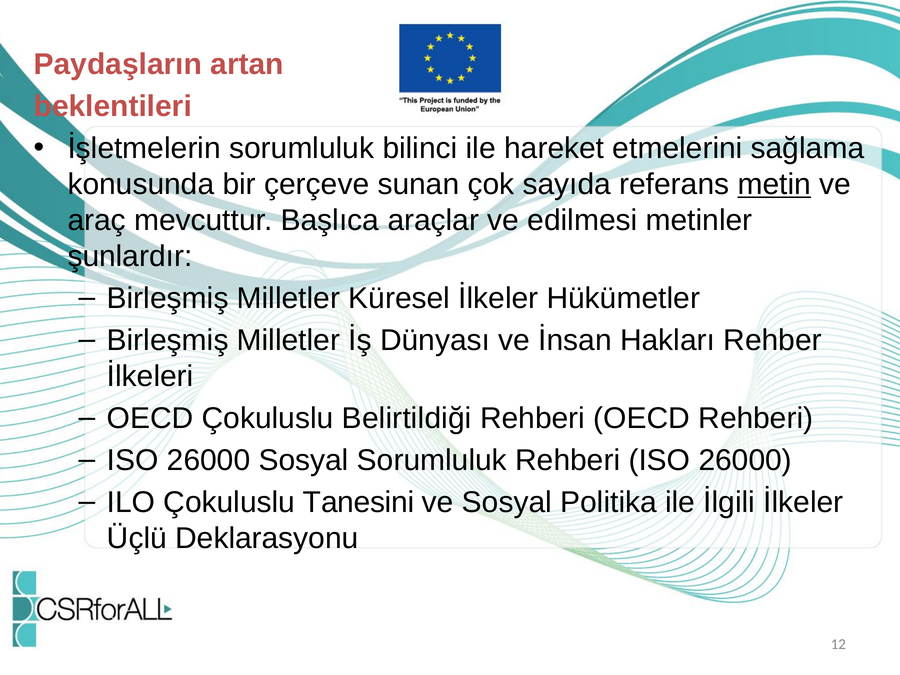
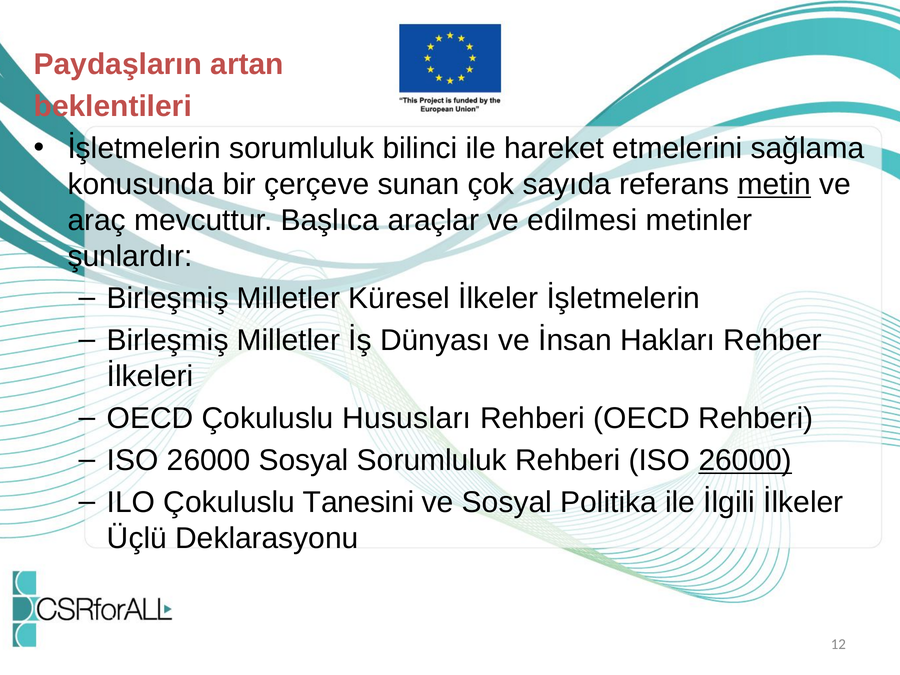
İlkeler Hükümetler: Hükümetler -> İşletmelerin (623, 298)
Belirtildiği: Belirtildiği -> Hususları (407, 418)
26000 underline: none -> present (745, 460)
